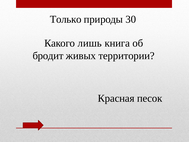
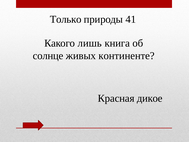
30: 30 -> 41 (131, 19)
бродит: бродит -> солнце (48, 56)
территории: территории -> континенте (127, 56)
песок: песок -> дикое (150, 98)
